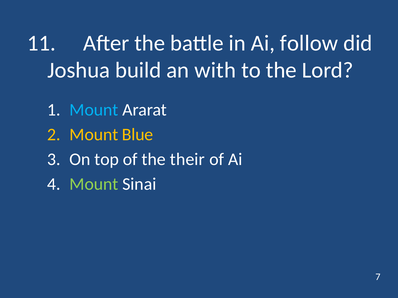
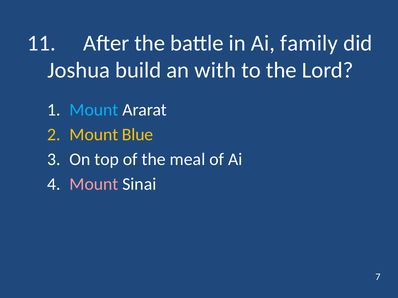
follow: follow -> family (309, 43)
their: their -> meal (187, 160)
Mount colour: light green -> pink (94, 184)
